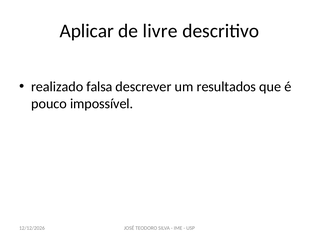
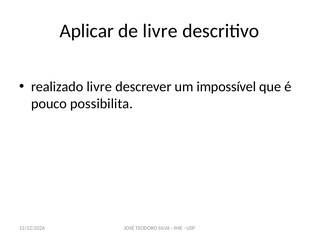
realizado falsa: falsa -> livre (99, 87)
resultados: resultados -> impossível (226, 87)
impossível: impossível -> possibilita (102, 104)
